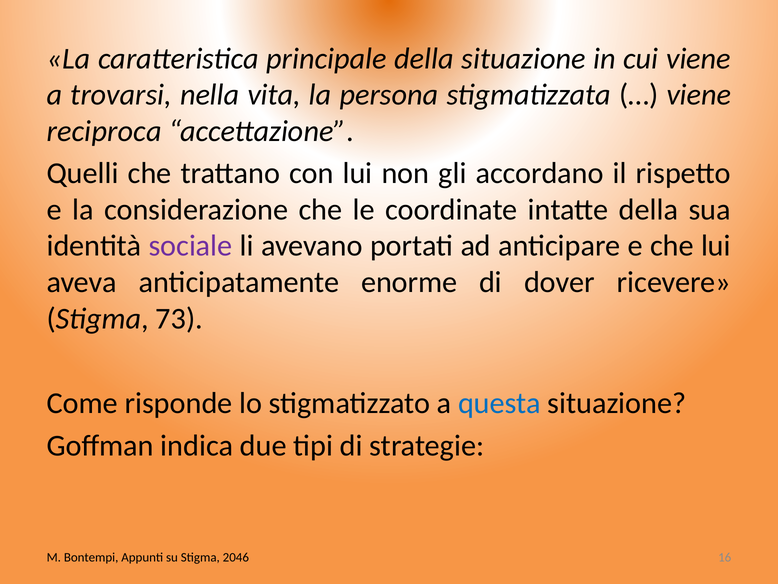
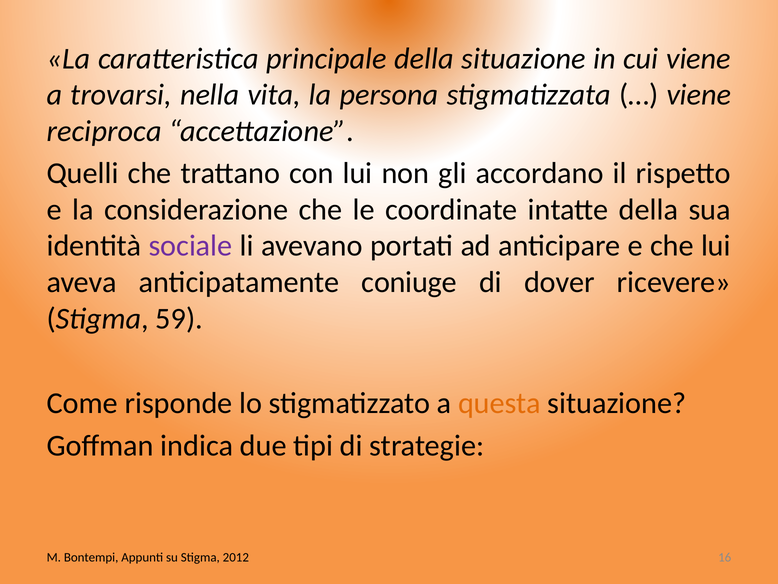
enorme: enorme -> coniuge (409, 282)
73: 73 -> 59 (179, 318)
questa colour: blue -> orange (499, 403)
2046: 2046 -> 2012 (236, 557)
